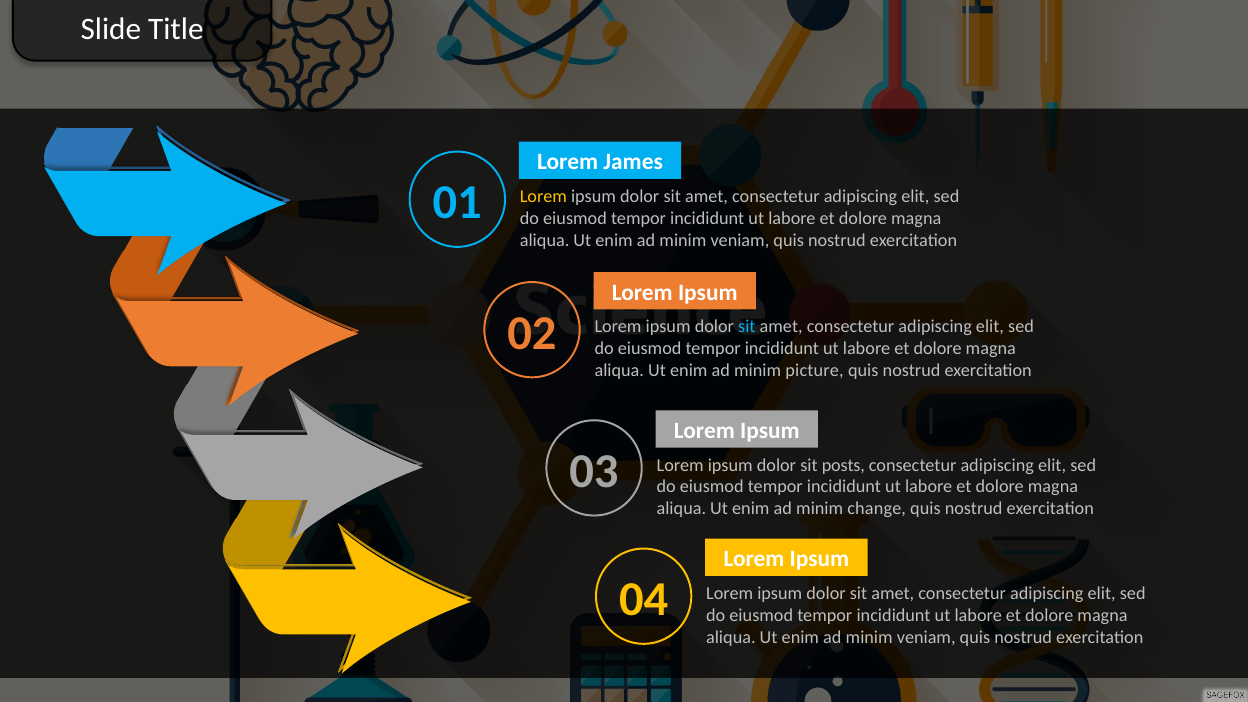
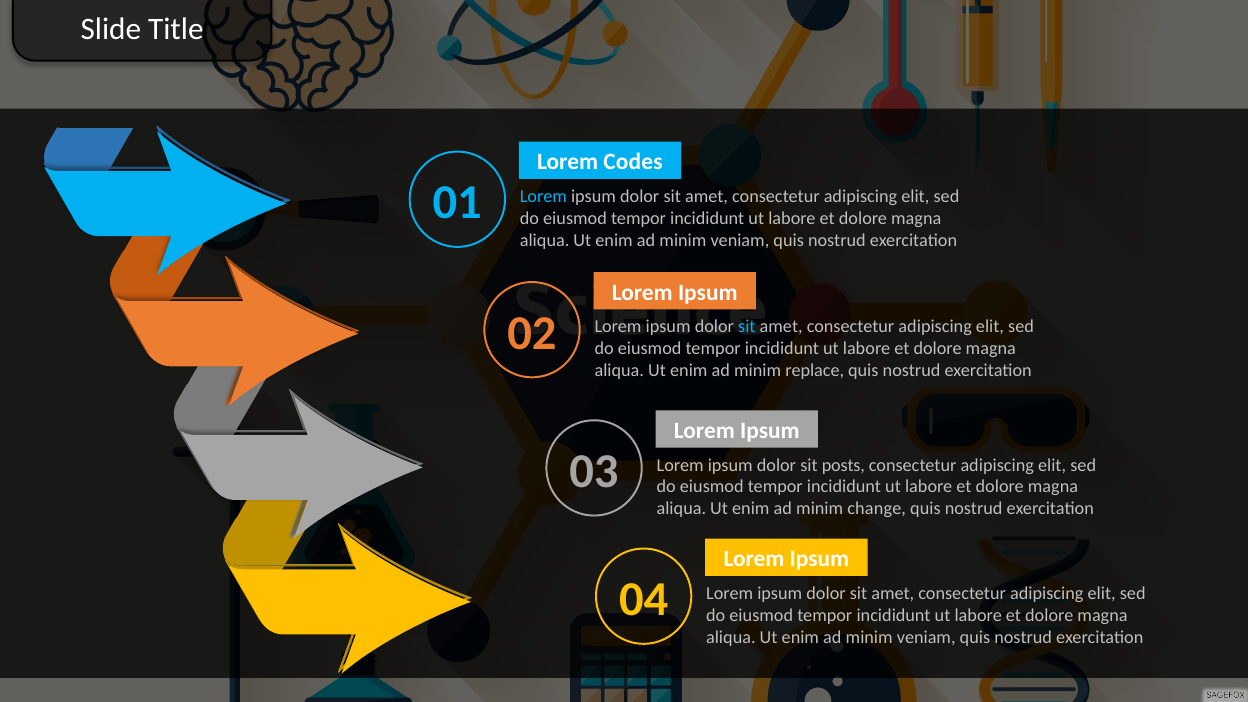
James: James -> Codes (633, 162)
Lorem colour: yellow -> light blue (543, 196)
picture: picture -> replace (815, 370)
